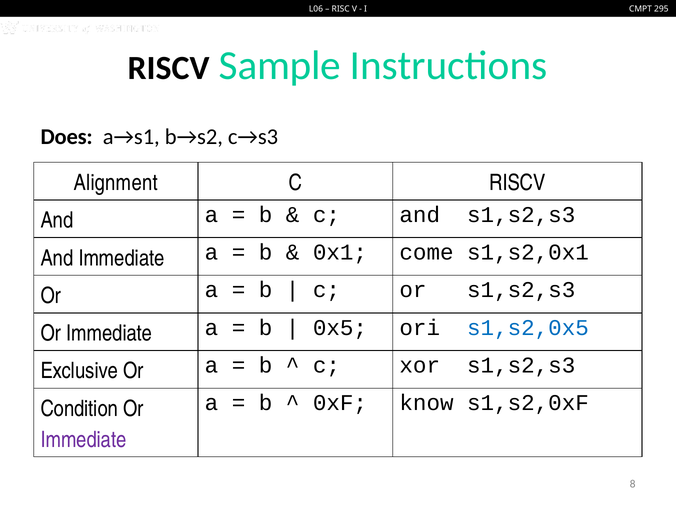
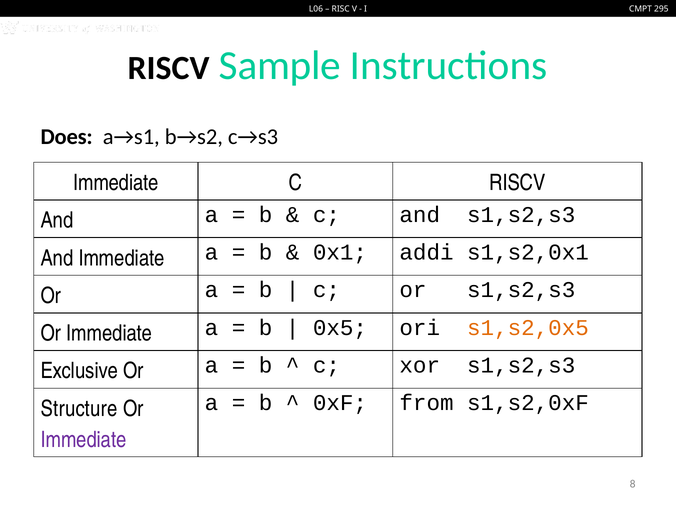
Alignment: Alignment -> Immediate (116, 183)
come: come -> addi (427, 252)
s1,s2,0x5 colour: blue -> orange (528, 328)
know: know -> from (427, 403)
Condition: Condition -> Structure (79, 409)
